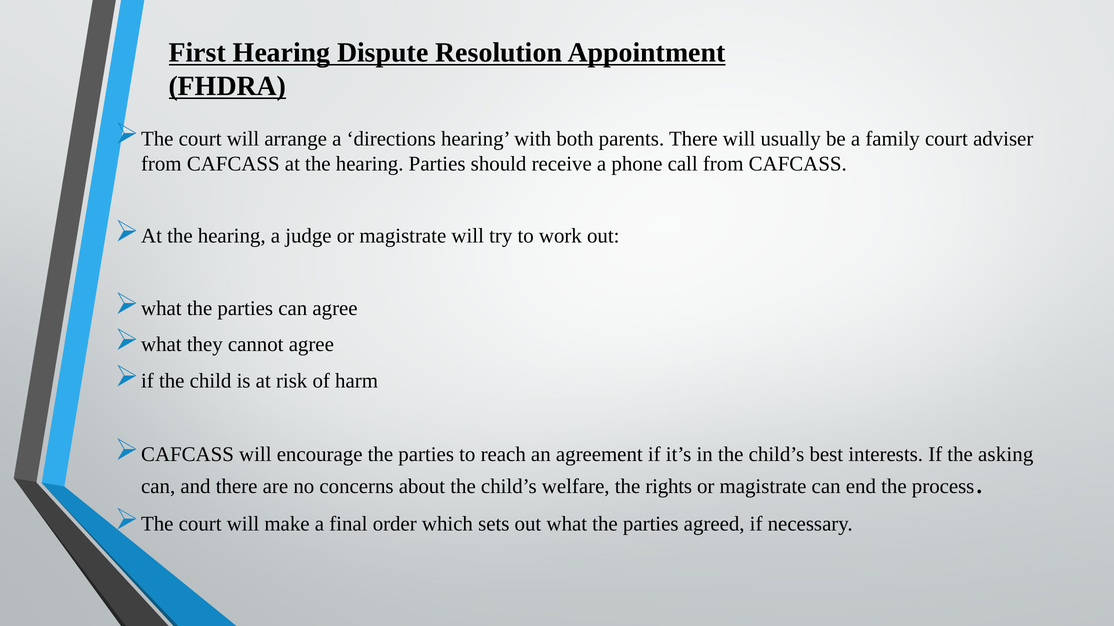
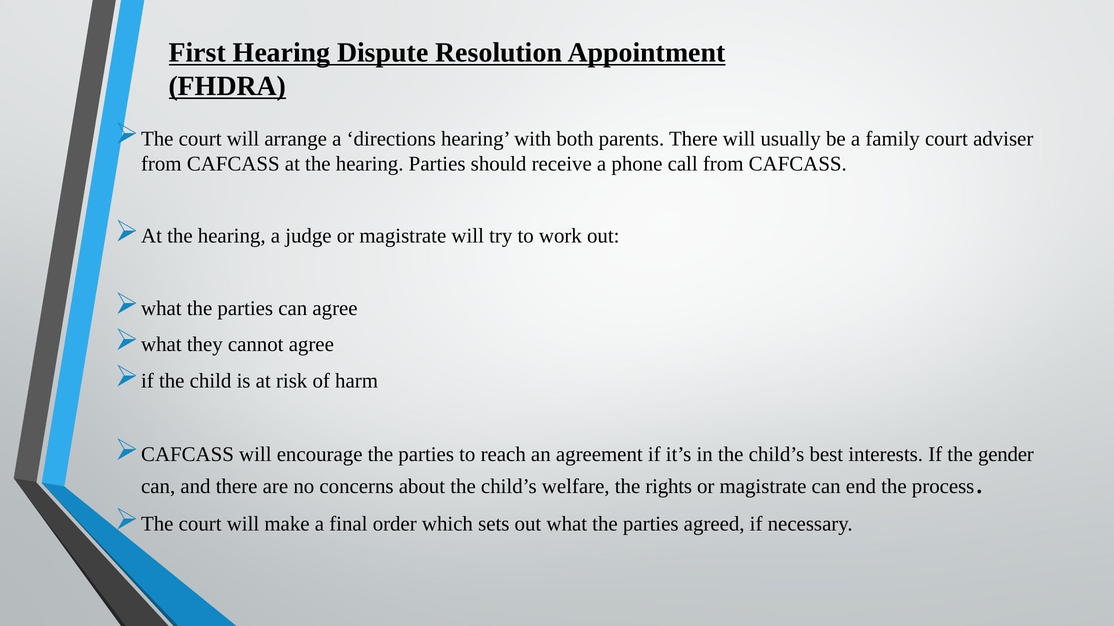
asking: asking -> gender (1006, 455)
